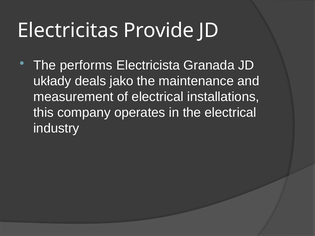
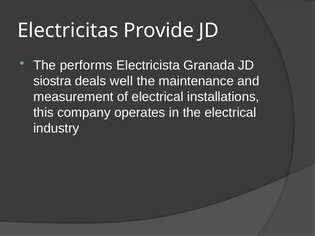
układy: układy -> siostra (52, 81)
jako: jako -> well (121, 81)
